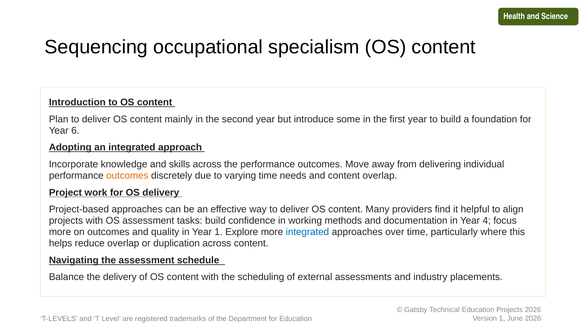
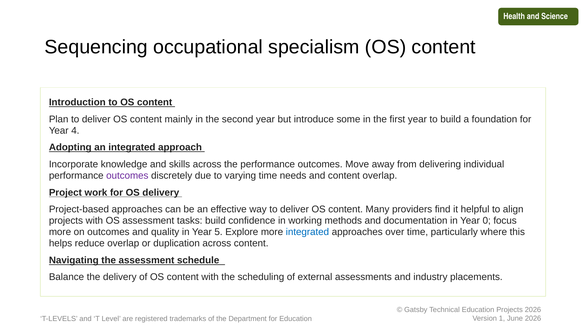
6: 6 -> 4 (75, 131)
outcomes colour: orange -> purple (127, 176)
4: 4 -> 0 (487, 221)
Year 1: 1 -> 5 (219, 232)
